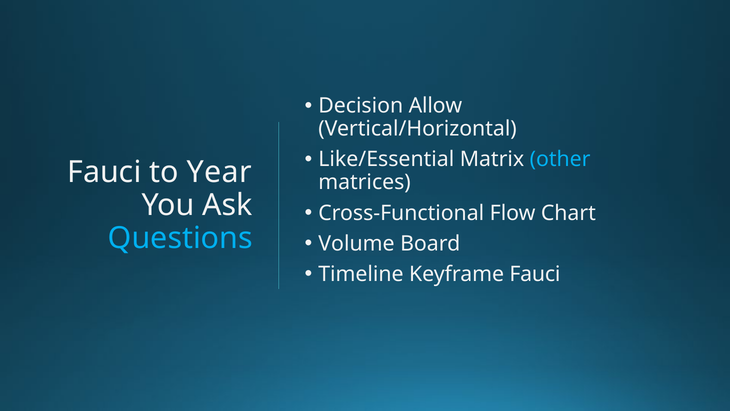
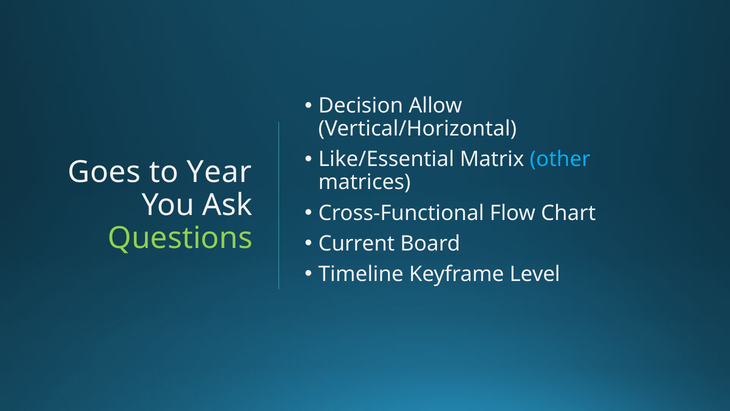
Fauci: Fauci -> Goes (104, 172)
Questions colour: light blue -> light green (180, 238)
Volume: Volume -> Current (357, 243)
Keyframe Fauci: Fauci -> Level (535, 274)
